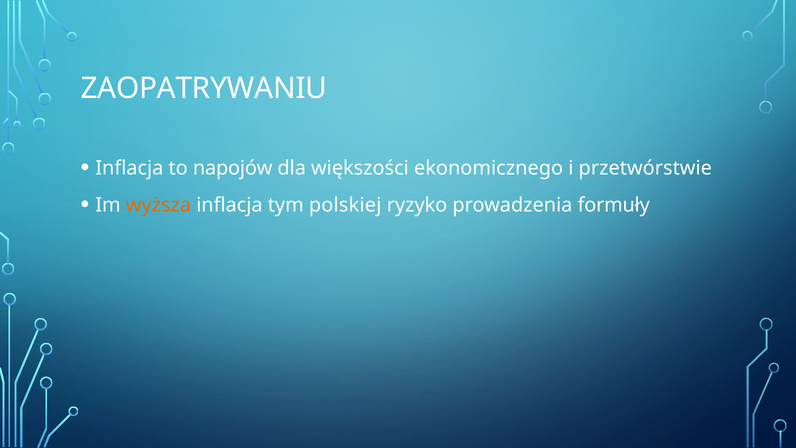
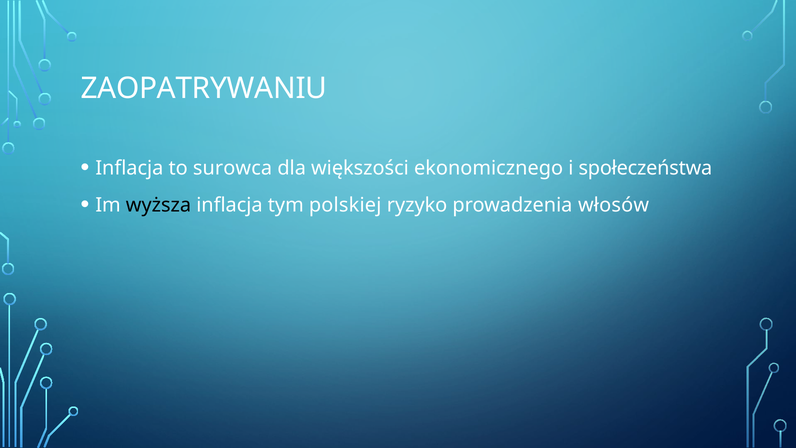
napojów: napojów -> surowca (233, 168)
przetwórstwie: przetwórstwie -> społeczeństwa (645, 168)
wyższa colour: orange -> black (158, 205)
formuły: formuły -> włosów (614, 205)
